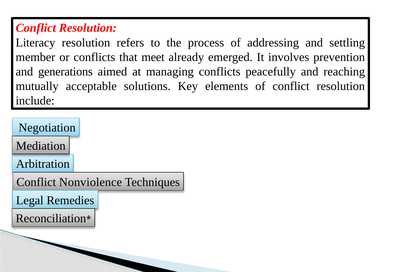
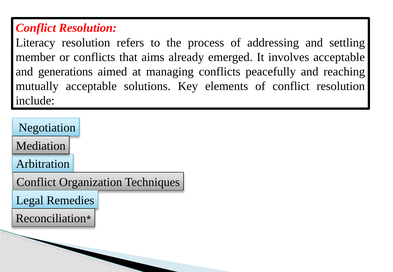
meet: meet -> aims (153, 57)
involves prevention: prevention -> acceptable (339, 57)
Nonviolence: Nonviolence -> Organization (91, 182)
